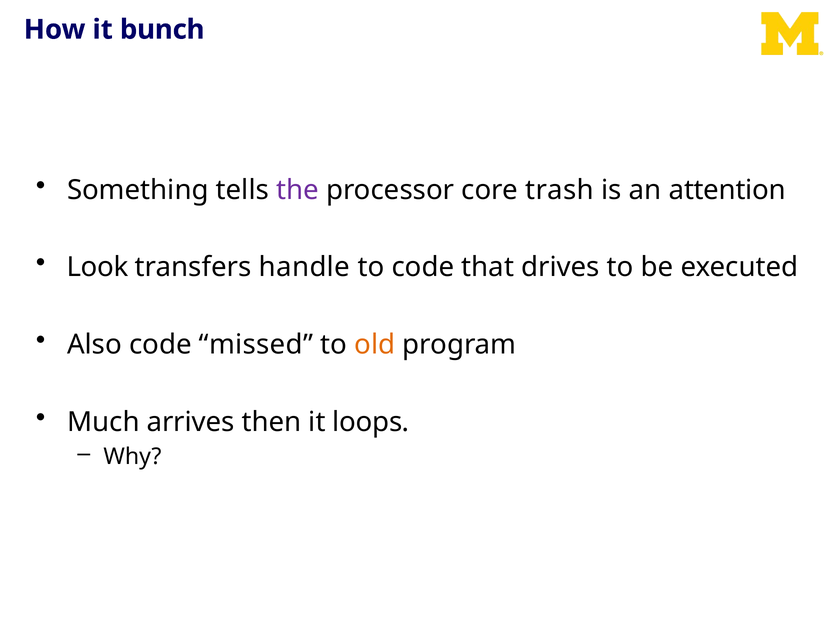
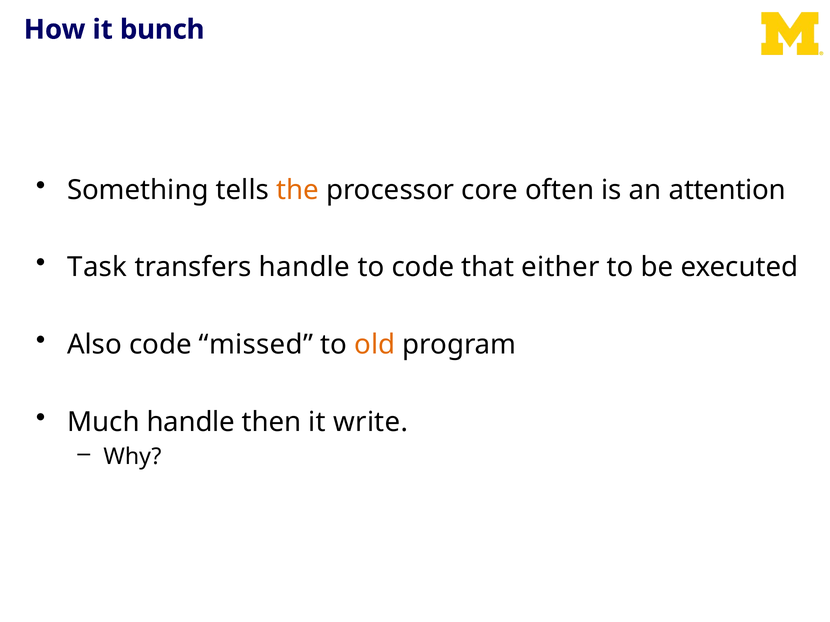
the colour: purple -> orange (298, 190)
trash: trash -> often (560, 190)
Look: Look -> Task (97, 268)
drives: drives -> either (560, 268)
Much arrives: arrives -> handle (191, 422)
loops: loops -> write (371, 422)
